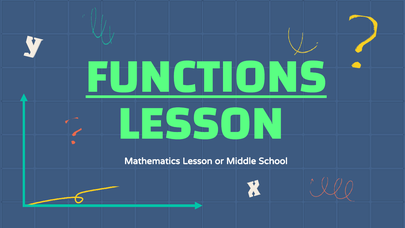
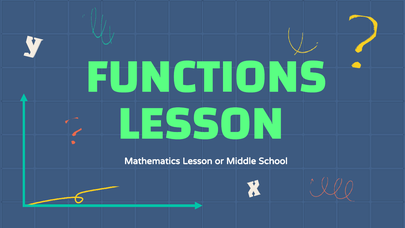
FUNCTIONS underline: present -> none (206, 76)
